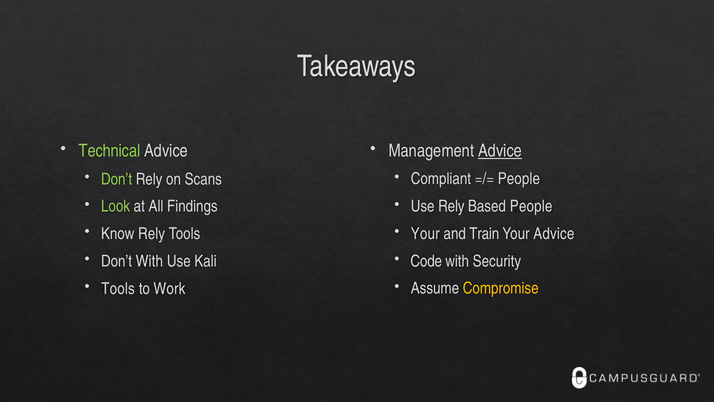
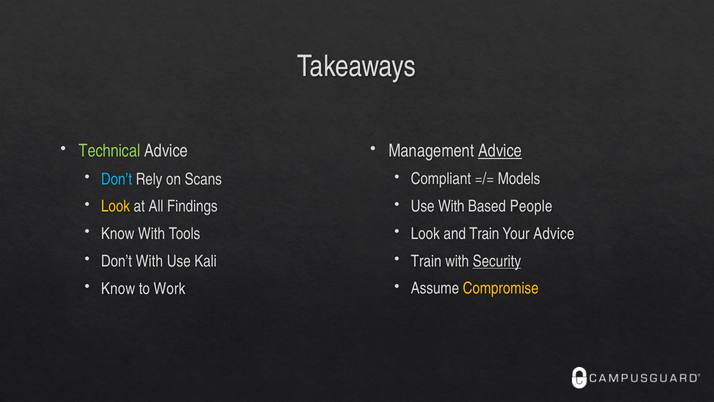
Don’t colour: light green -> light blue (117, 179)
People: People -> Models (519, 179)
Look colour: light green -> yellow (116, 206)
Use Rely: Rely -> With (451, 206)
Know Rely: Rely -> With (152, 234)
Your: Your -> Look (425, 234)
Code: Code -> Train (426, 261)
Security underline: none -> present (497, 261)
Tools: Tools -> Know (118, 288)
